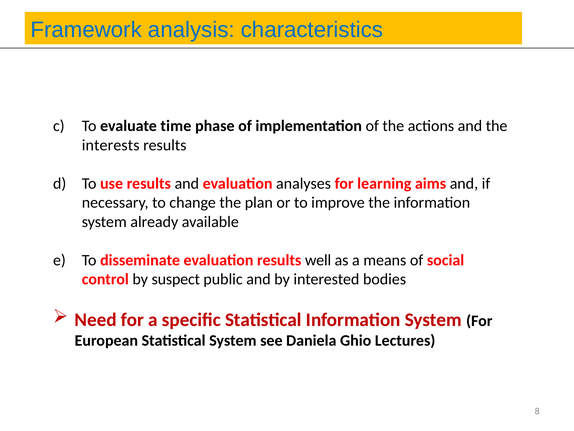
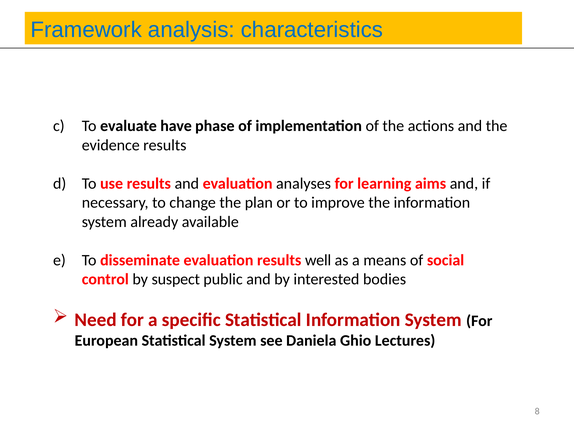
time: time -> have (176, 126)
interests: interests -> evidence (111, 145)
